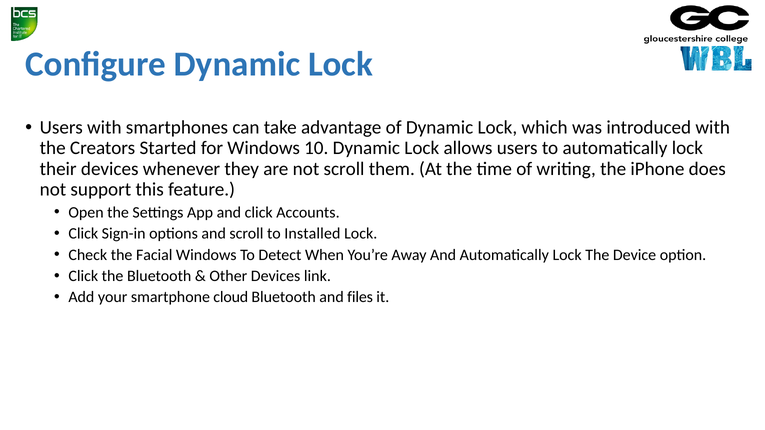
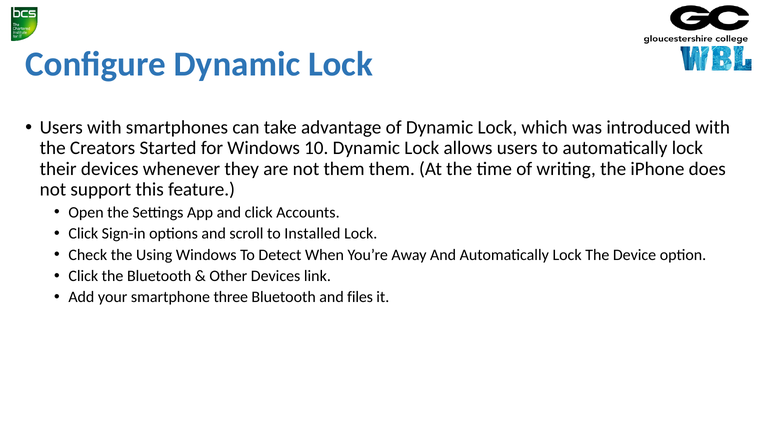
not scroll: scroll -> them (344, 169)
Facial: Facial -> Using (154, 255)
cloud: cloud -> three (231, 297)
